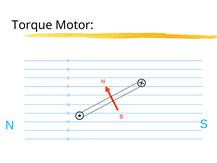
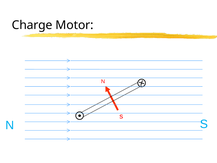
Torque: Torque -> Charge (32, 25)
